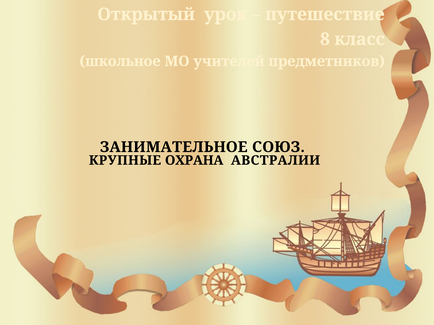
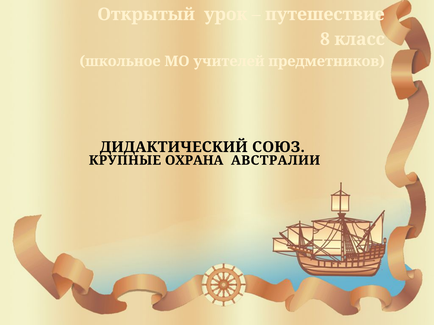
ЗАНИМАТЕЛЬНОЕ: ЗАНИМАТЕЛЬНОЕ -> ДИДАКТИЧЕСКИЙ (174, 147)
